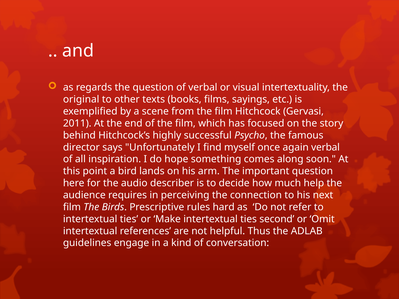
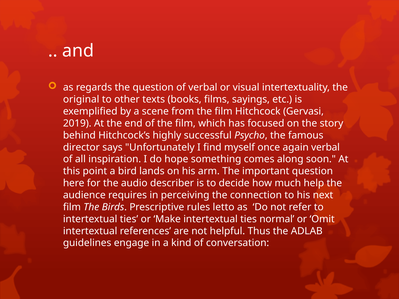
2011: 2011 -> 2019 (77, 123)
hard: hard -> letto (224, 207)
second: second -> normal (277, 219)
